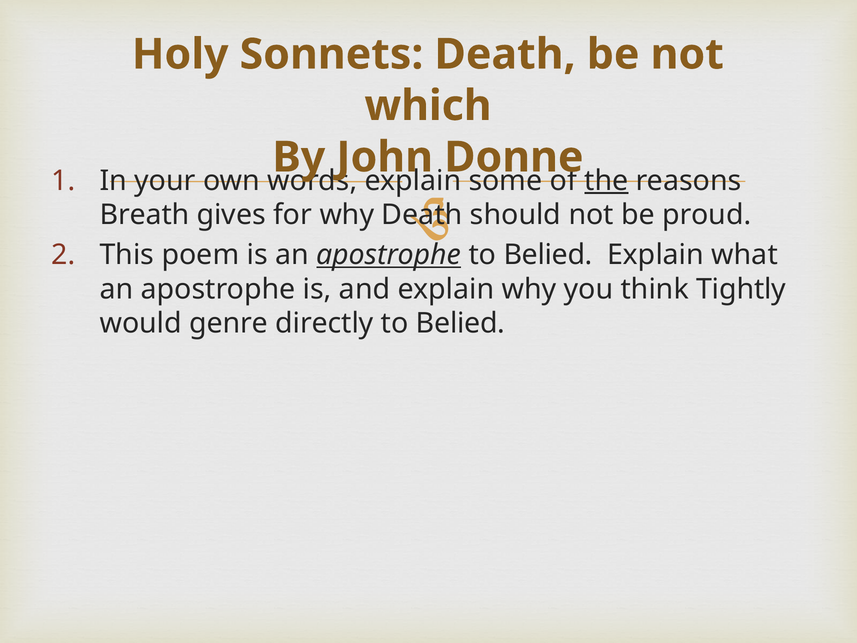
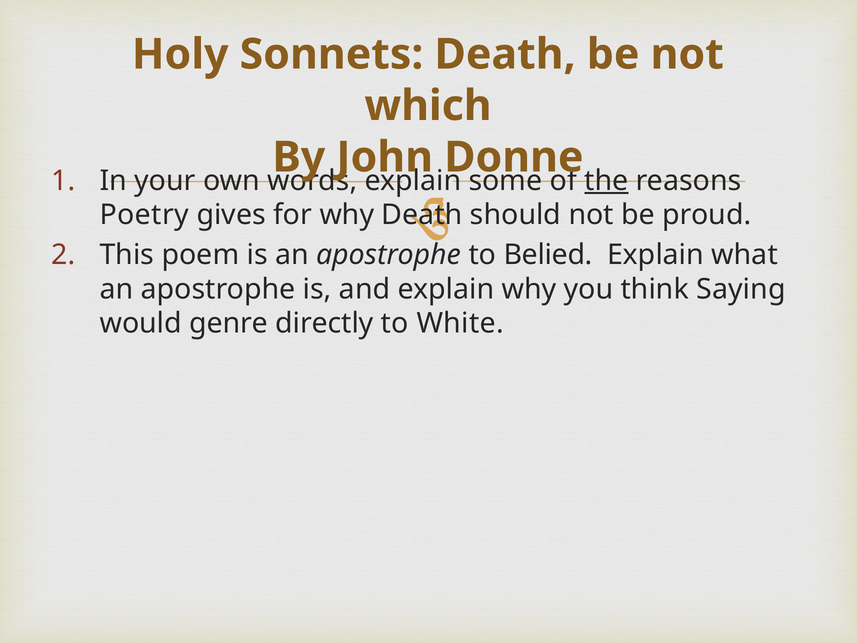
Breath: Breath -> Poetry (144, 215)
apostrophe underline: present -> none (389, 255)
Tightly: Tightly -> Saying (741, 289)
directly to Belied: Belied -> White (460, 323)
